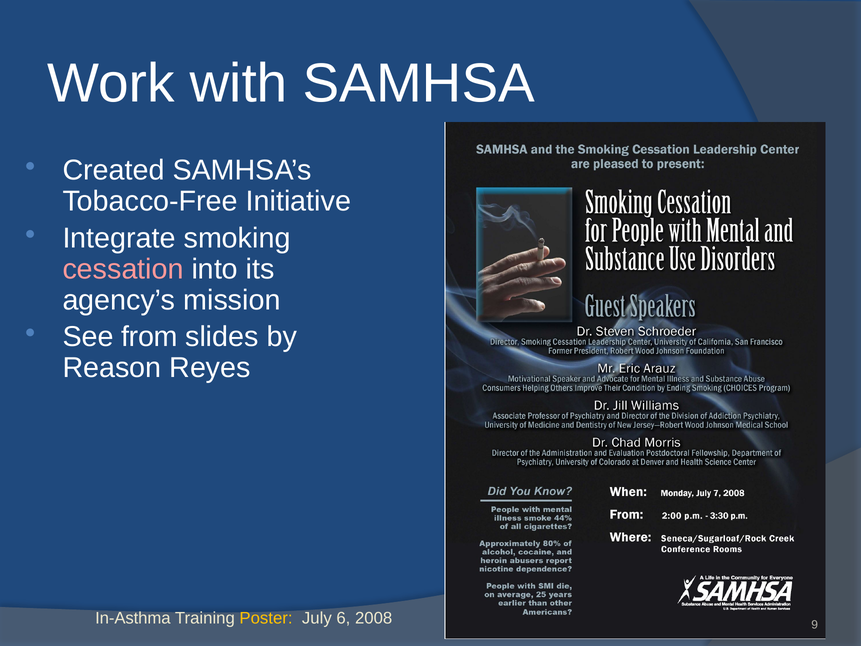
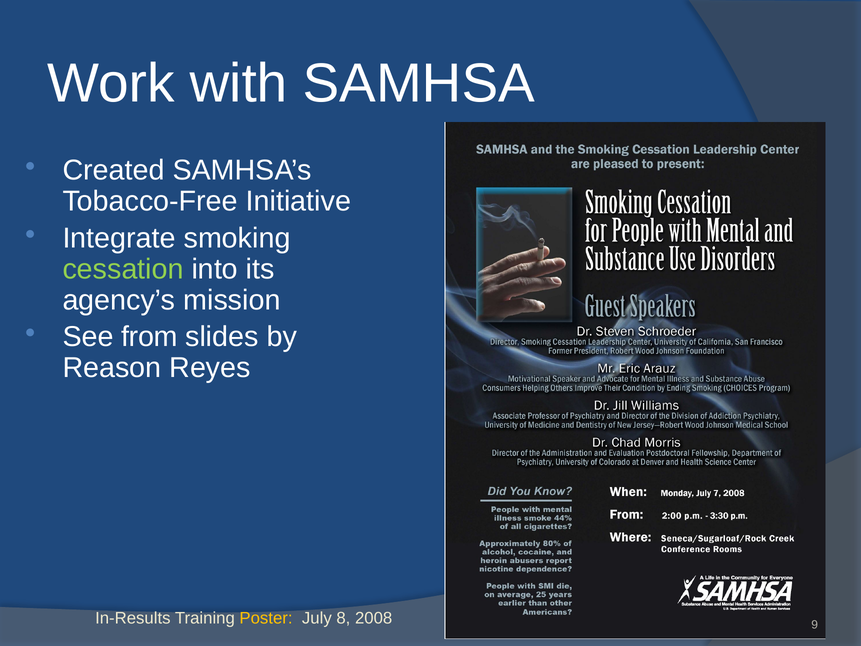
cessation colour: pink -> light green (123, 269)
In-Asthma: In-Asthma -> In-Results (133, 618)
6: 6 -> 8 (343, 618)
